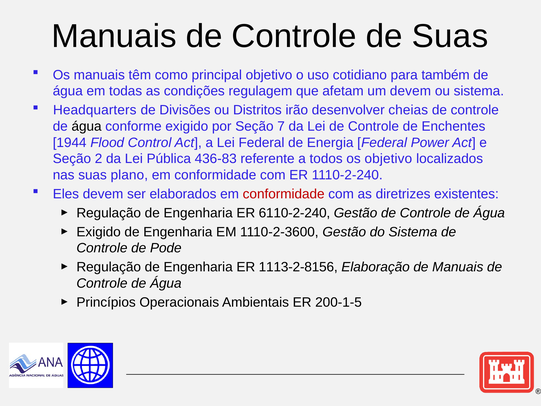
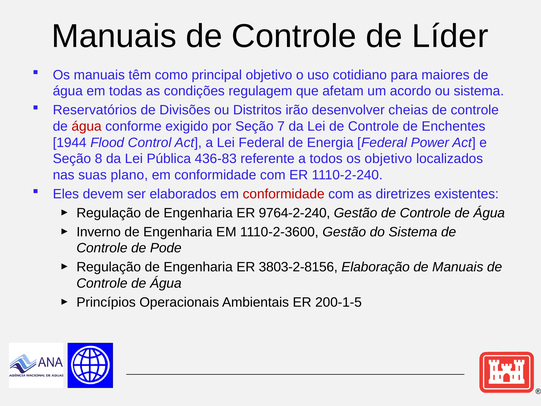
de Suas: Suas -> Líder (450, 36)
também: também -> maiores (445, 75)
um devem: devem -> acordo (411, 91)
Headquarters: Headquarters -> Reservatórios (95, 110)
água colour: black -> red (87, 126)
2: 2 -> 8 (99, 159)
6110-2-240: 6110-2-240 -> 9764-2-240 (294, 213)
Exigido: Exigido -> Inverno (99, 232)
1113-2-8156: 1113-2-8156 -> 3803-2-8156 (298, 267)
